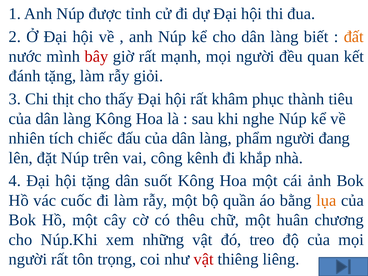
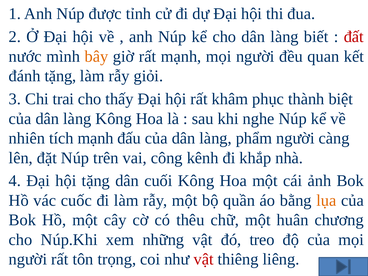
đất colour: orange -> red (354, 37)
bây colour: red -> orange (96, 56)
thịt: thịt -> trai (63, 99)
tiêu: tiêu -> biệt (341, 99)
tích chiếc: chiếc -> mạnh (96, 138)
đang: đang -> càng (334, 138)
suốt: suốt -> cuối (158, 181)
